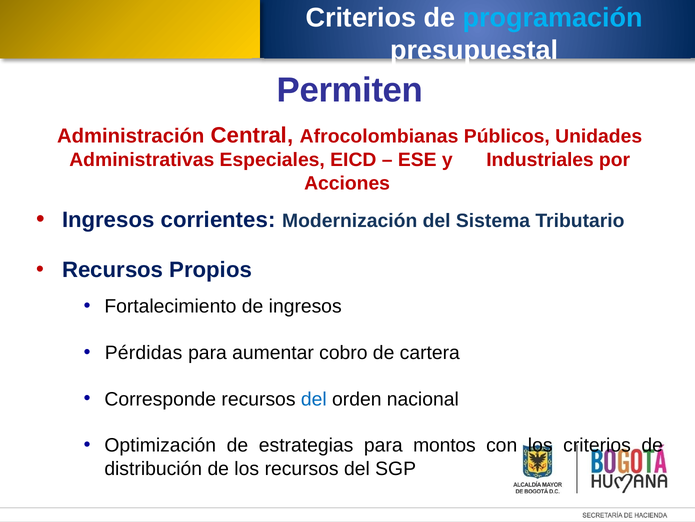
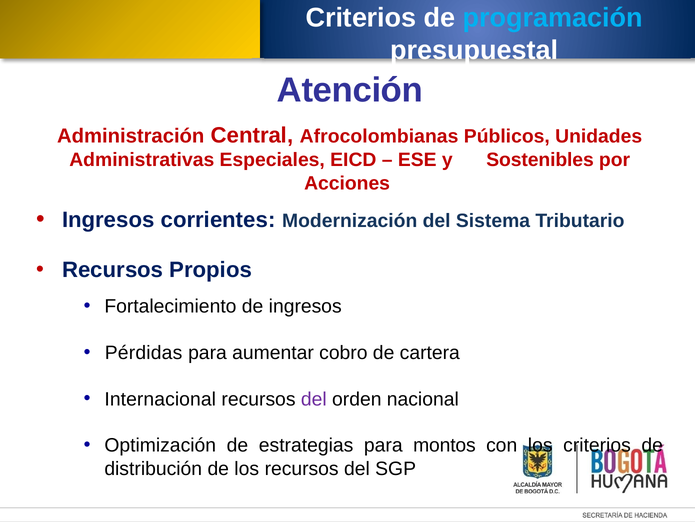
Permiten: Permiten -> Atención (350, 90)
Industriales: Industriales -> Sostenibles (540, 160)
Corresponde: Corresponde -> Internacional (160, 399)
del colour: blue -> purple (314, 399)
